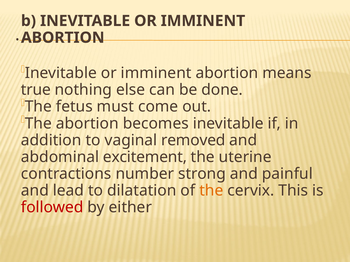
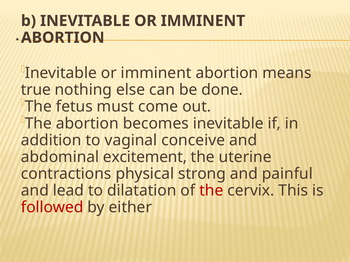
removed: removed -> conceive (193, 140)
number: number -> physical (145, 174)
the colour: orange -> red (211, 191)
